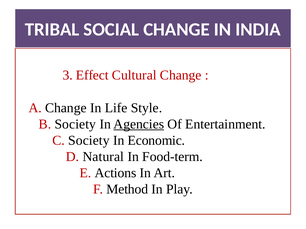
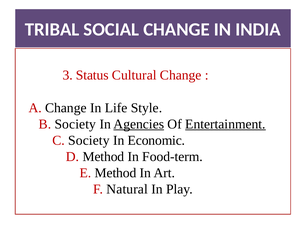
Effect: Effect -> Status (92, 75)
Entertainment underline: none -> present (225, 124)
D Natural: Natural -> Method (103, 157)
E Actions: Actions -> Method (115, 173)
Method: Method -> Natural (127, 190)
